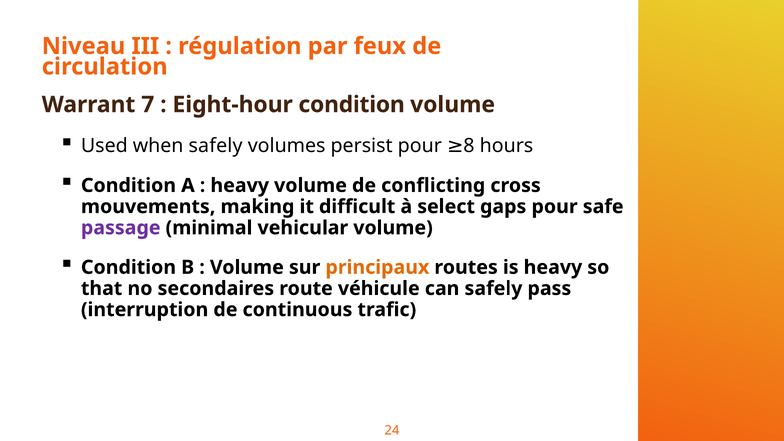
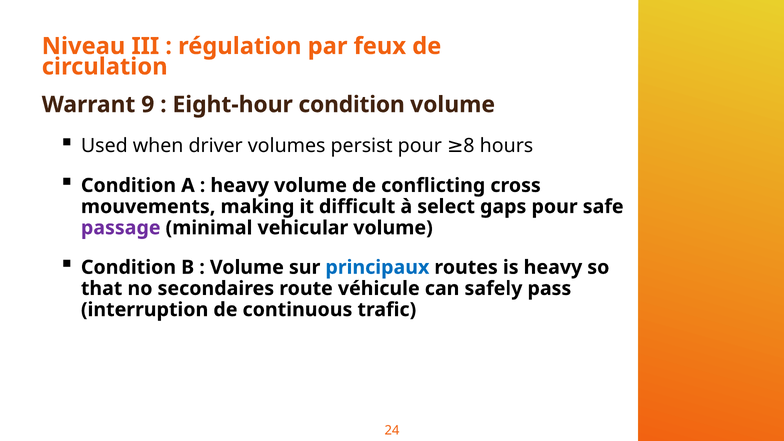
7: 7 -> 9 (148, 105)
when safely: safely -> driver (216, 146)
principaux colour: orange -> blue (377, 267)
